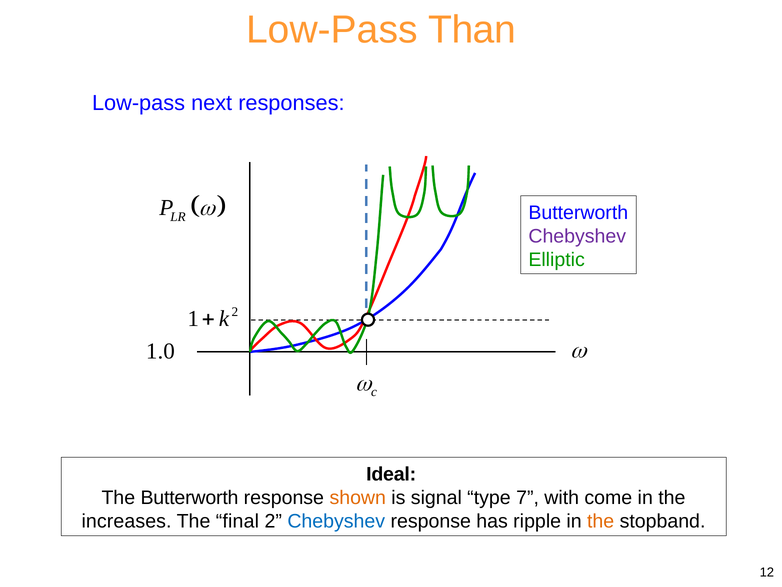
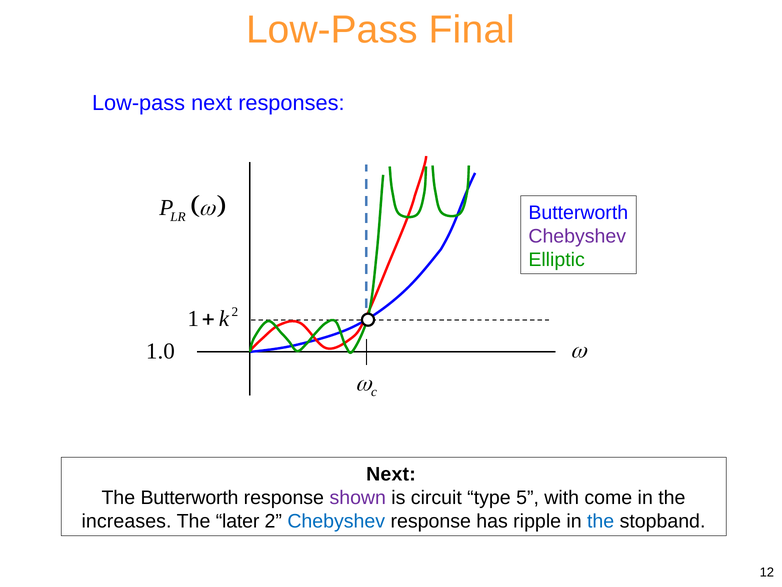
Than: Than -> Final (472, 30)
Ideal: Ideal -> Next (391, 474)
shown colour: orange -> purple (358, 497)
signal: signal -> circuit (436, 497)
7: 7 -> 5 (528, 497)
final: final -> later (238, 521)
the colour: orange -> blue (601, 521)
